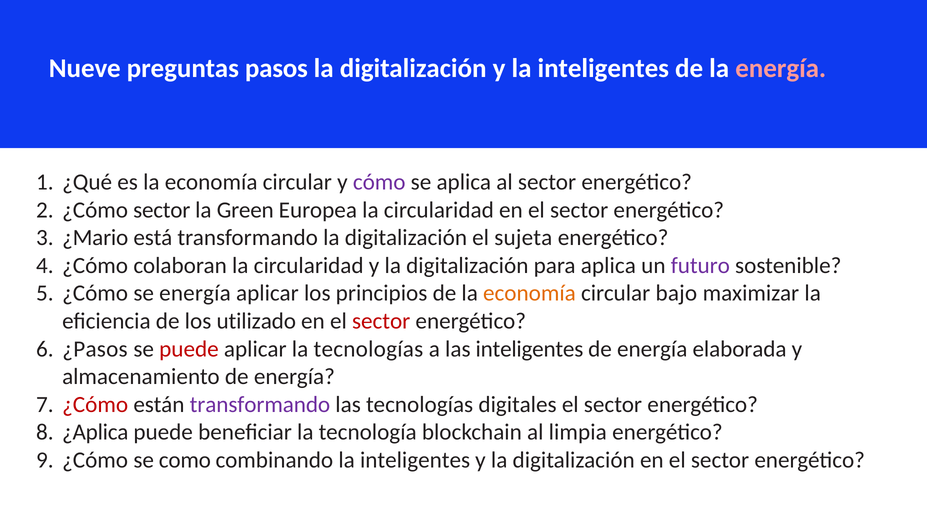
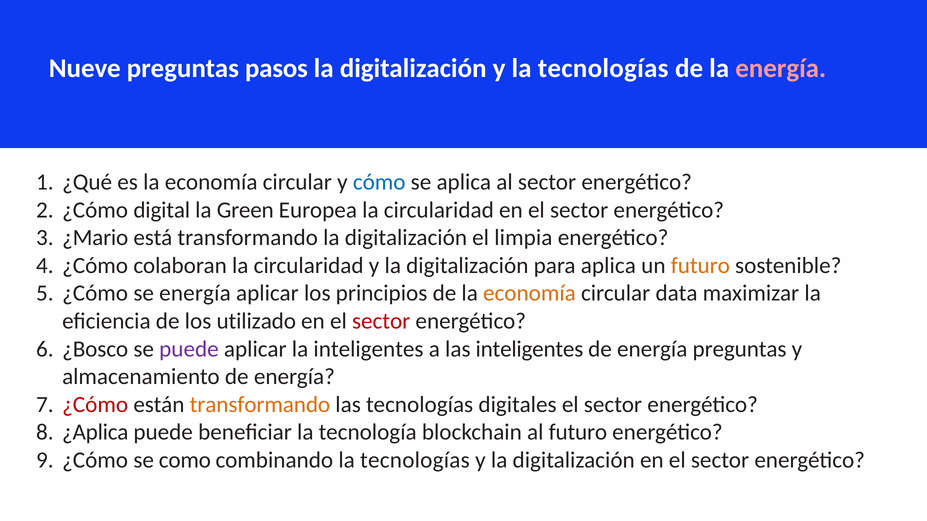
y la inteligentes: inteligentes -> tecnologías (603, 68)
cómo colour: purple -> blue (379, 182)
¿Cómo sector: sector -> digital (162, 210)
sujeta: sujeta -> limpia (523, 238)
futuro colour: purple -> orange (700, 266)
bajo: bajo -> data (676, 294)
¿Pasos: ¿Pasos -> ¿Bosco (95, 349)
puede colour: red -> purple (189, 349)
la tecnologías: tecnologías -> inteligentes (369, 349)
energía elaborada: elaborada -> preguntas (740, 349)
transformando colour: purple -> orange (260, 405)
al limpia: limpia -> futuro (578, 433)
combinando la inteligentes: inteligentes -> tecnologías (415, 460)
